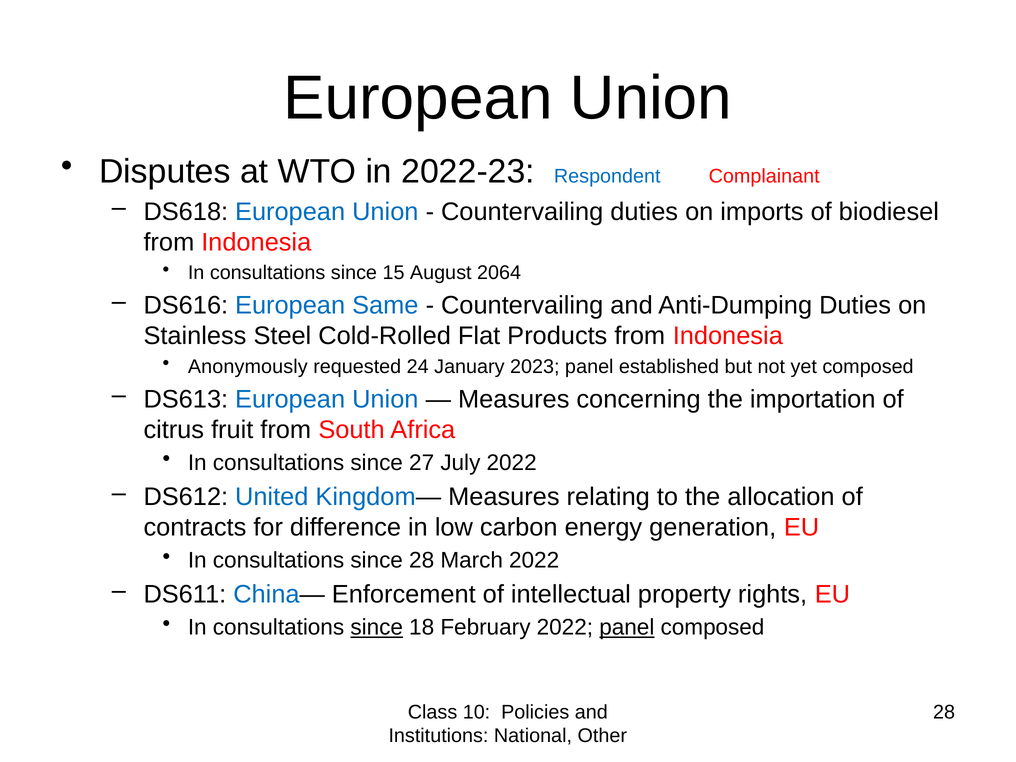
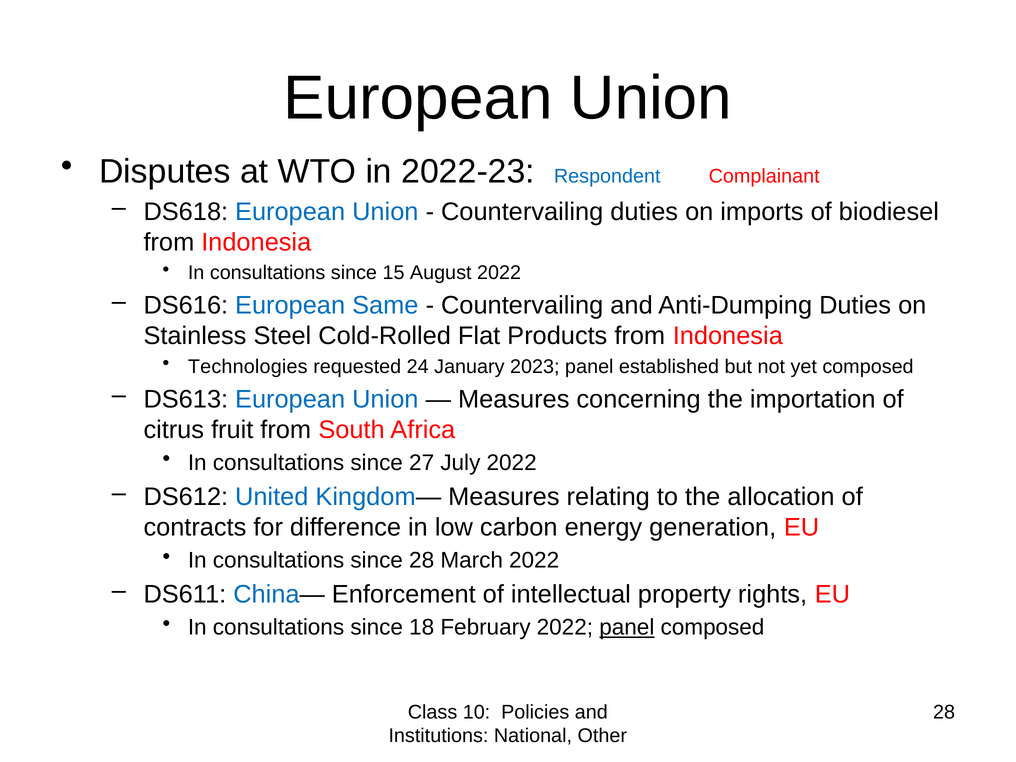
August 2064: 2064 -> 2022 (499, 273)
Anonymously: Anonymously -> Technologies (248, 367)
since underline: present -> none (377, 628)
